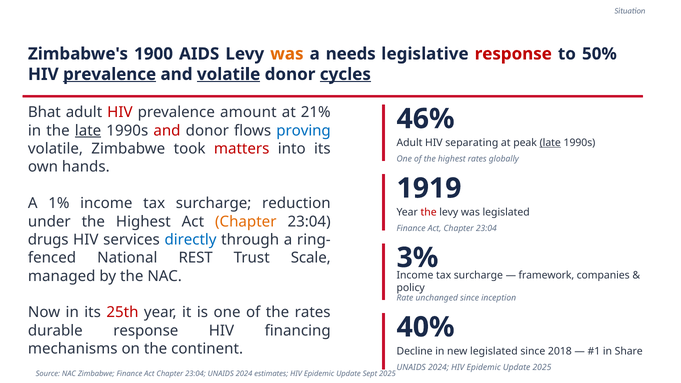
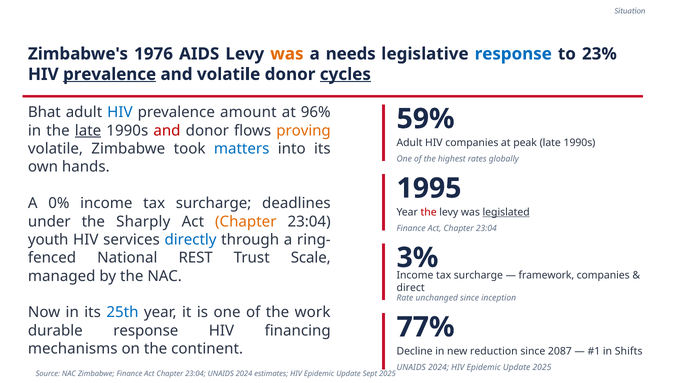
1900: 1900 -> 1976 (154, 54)
response colour: red -> blue (513, 54)
50%: 50% -> 23% (599, 54)
volatile underline: present -> none (229, 74)
HIV colour: red -> blue (120, 112)
21%: 21% -> 96% (316, 112)
46%: 46% -> 59% (426, 119)
proving colour: blue -> orange (304, 131)
HIV separating: separating -> companies (472, 143)
late underline: present -> none (550, 143)
matters colour: red -> blue (242, 149)
1919: 1919 -> 1995 (429, 188)
1%: 1% -> 0% (59, 203)
reduction: reduction -> deadlines (296, 203)
legislated underline: none -> present (506, 212)
under the Highest: Highest -> Sharply (143, 222)
drugs: drugs -> youth (48, 240)
policy: policy -> direct (411, 288)
25th colour: red -> blue (122, 312)
the rates: rates -> work (313, 312)
40%: 40% -> 77% (426, 327)
new legislated: legislated -> reduction (494, 351)
2018: 2018 -> 2087 (560, 351)
Share: Share -> Shifts (629, 351)
